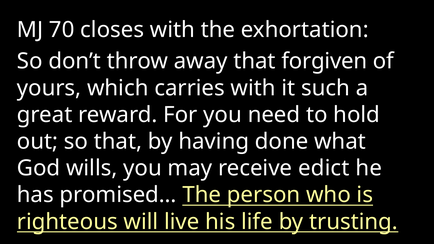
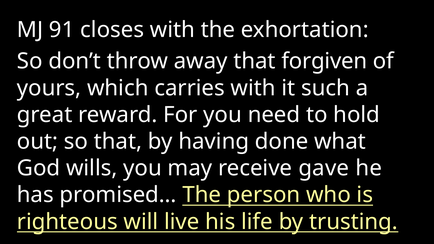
70: 70 -> 91 (62, 30)
edict: edict -> gave (324, 168)
